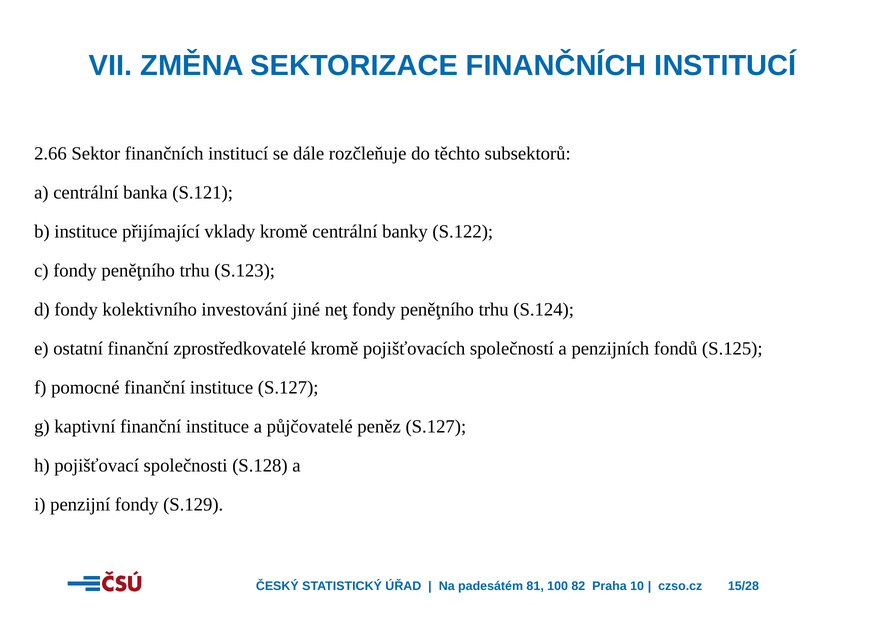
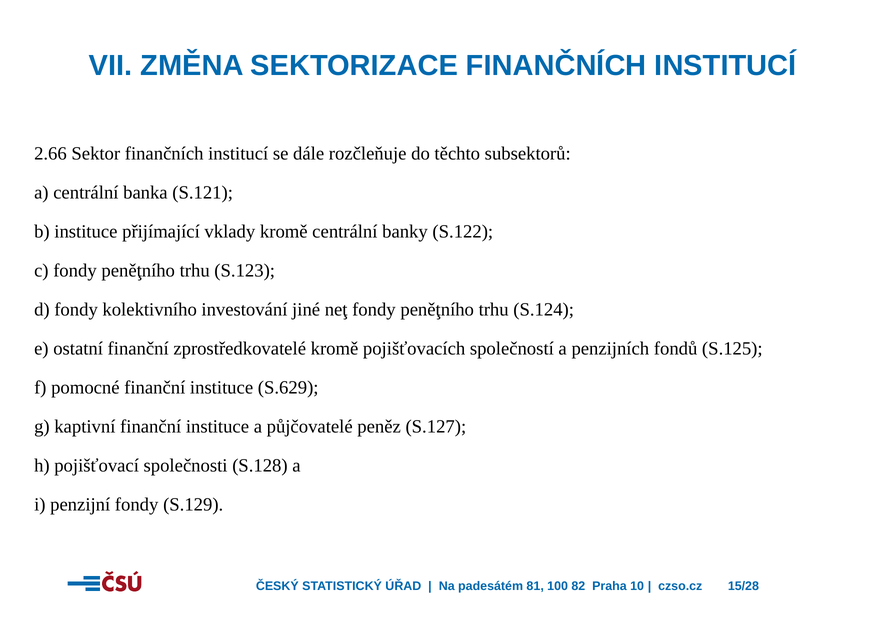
instituce S.127: S.127 -> S.629 (288, 387)
